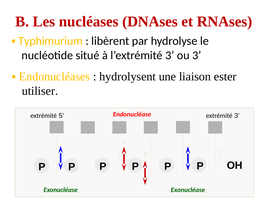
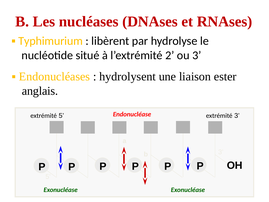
l’extrémité 3: 3 -> 2 (170, 55)
utiliser: utiliser -> anglais (40, 91)
